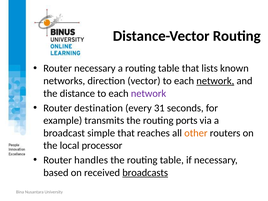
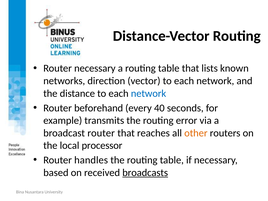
network underline: present -> none (215, 81)
network colour: purple -> blue (149, 93)
destination: destination -> beforehand (99, 108)
31: 31 -> 40 (159, 108)
ports: ports -> error (187, 120)
broadcast simple: simple -> router (101, 133)
